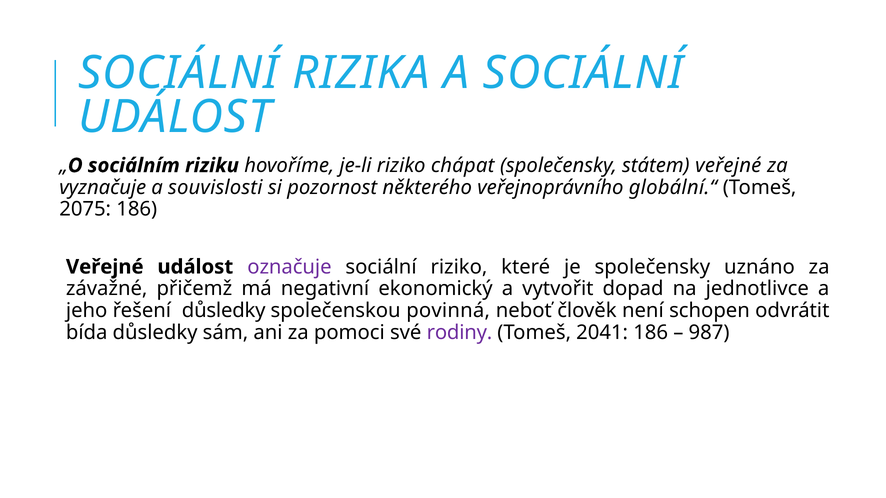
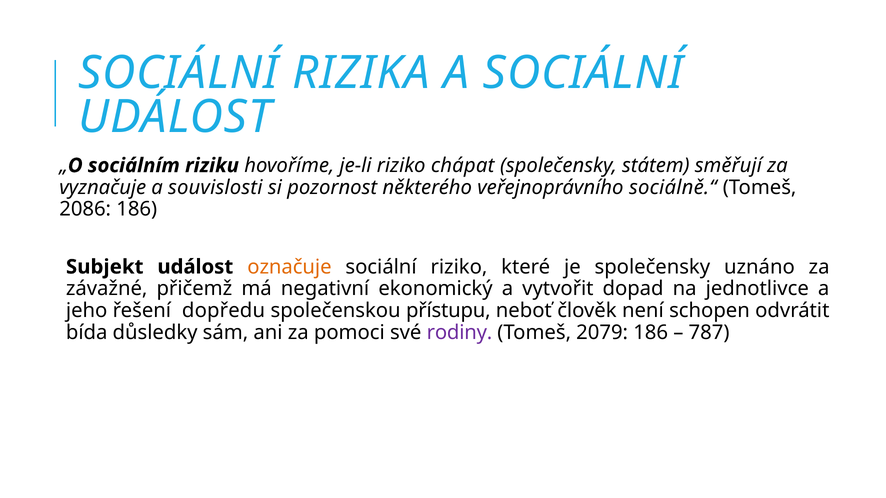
státem veřejné: veřejné -> směřují (728, 166)
globální.“: globální.“ -> sociálně.“ (673, 188)
2075: 2075 -> 2086 (85, 209)
Veřejné: Veřejné -> Subjekt (105, 267)
označuje colour: purple -> orange (289, 267)
řešení důsledky: důsledky -> dopředu (224, 311)
povinná: povinná -> přístupu (448, 311)
2041: 2041 -> 2079 (602, 333)
987: 987 -> 787 (709, 333)
